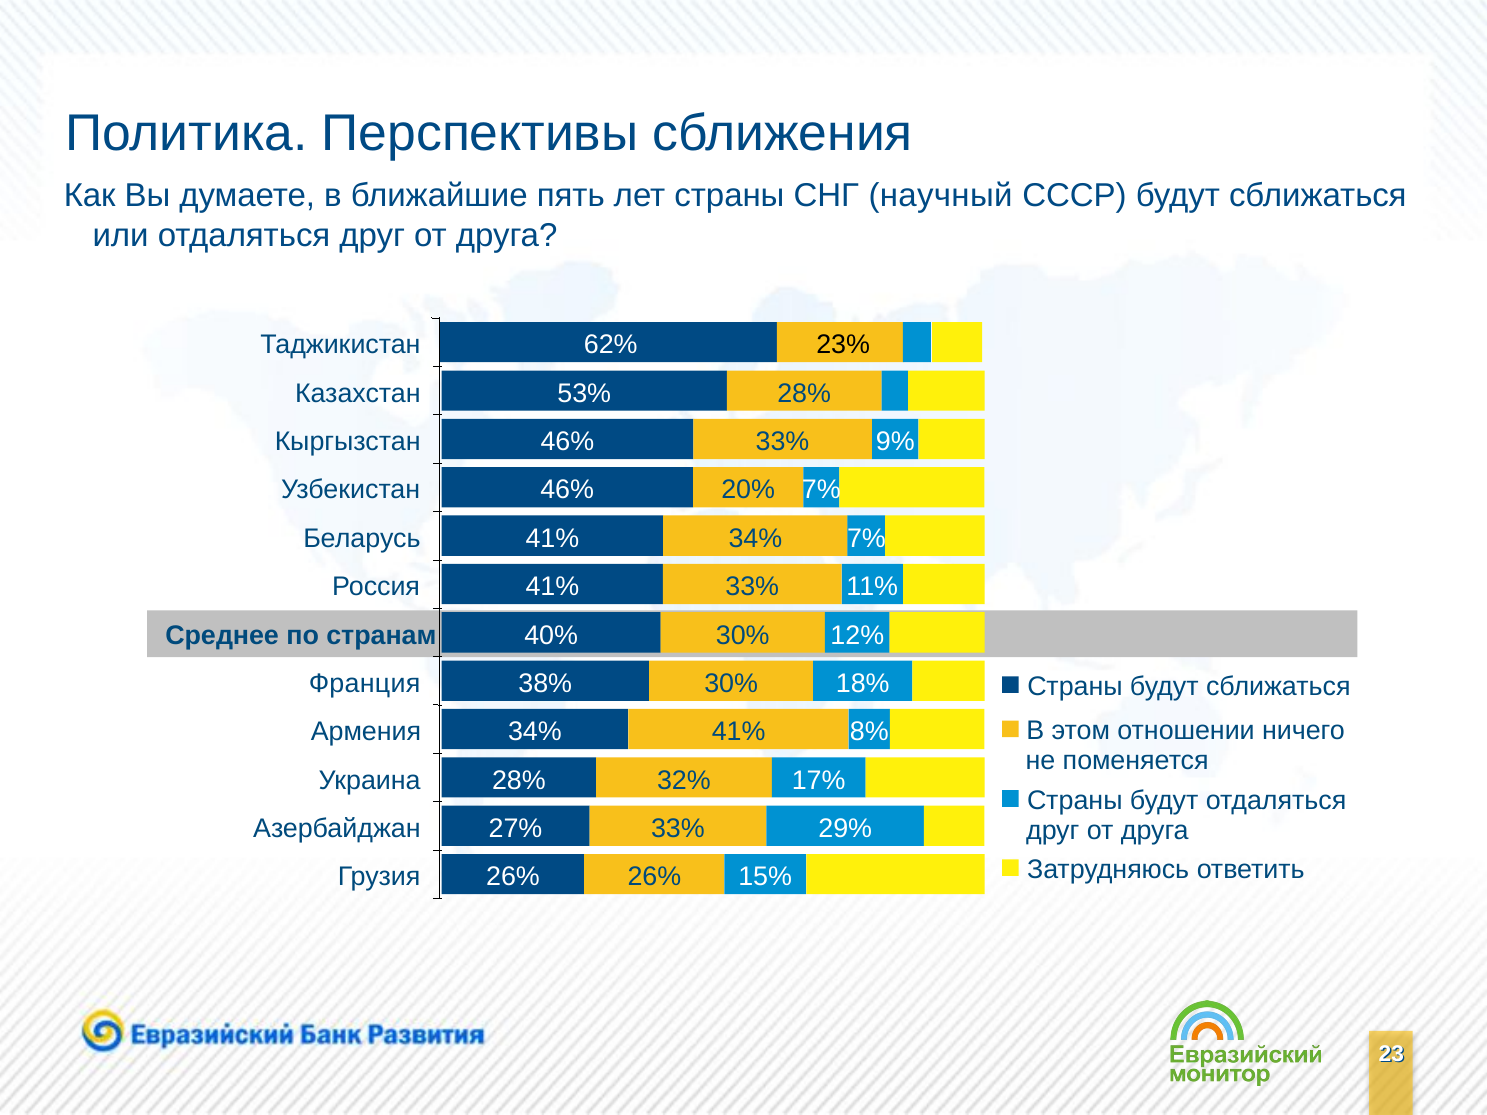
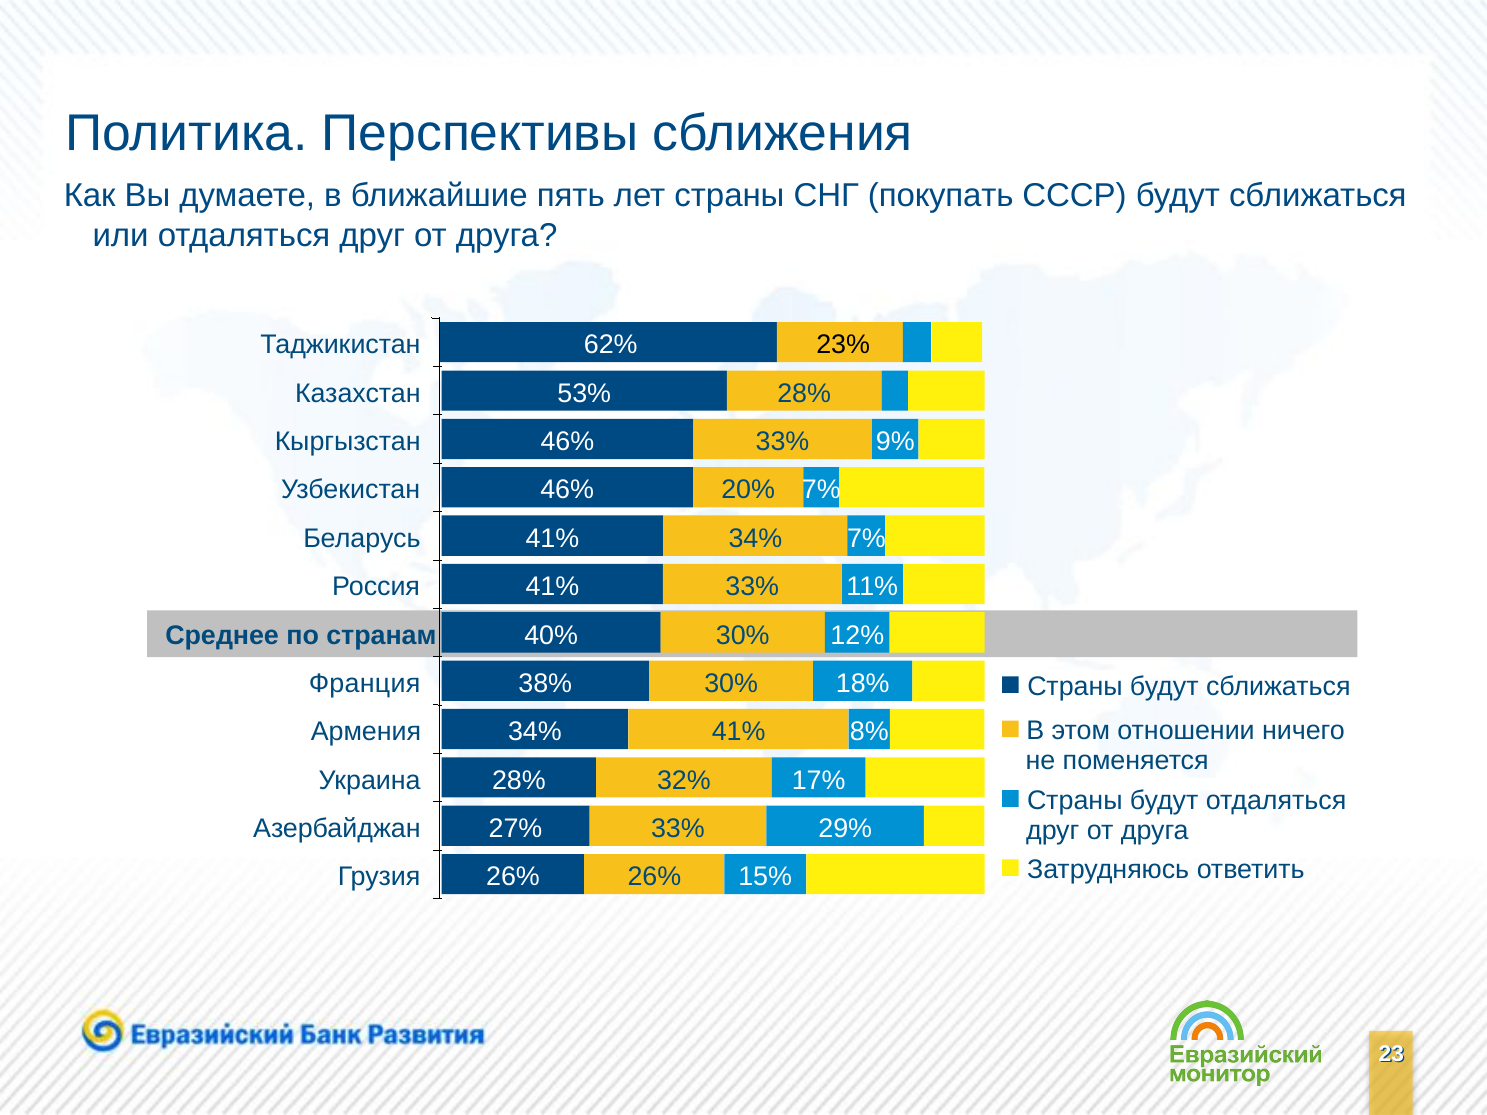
научный: научный -> покупать (941, 196)
